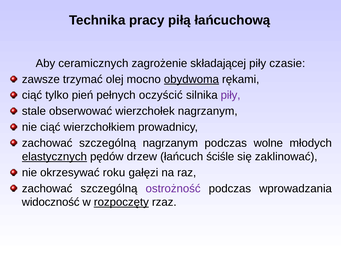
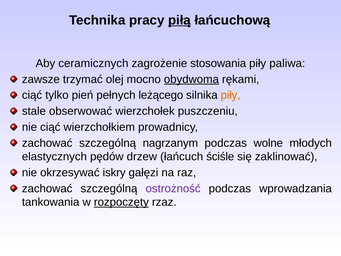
piłą underline: none -> present (179, 20)
składającej: składającej -> stosowania (218, 63)
czasie: czasie -> paliwa (287, 63)
oczyścić: oczyścić -> leżącego (161, 95)
piły colour: purple -> orange (231, 95)
wierzchołek nagrzanym: nagrzanym -> puszczeniu (208, 111)
elastycznych underline: present -> none (54, 157)
roku: roku -> iskry (114, 172)
widoczność: widoczność -> tankowania (51, 202)
